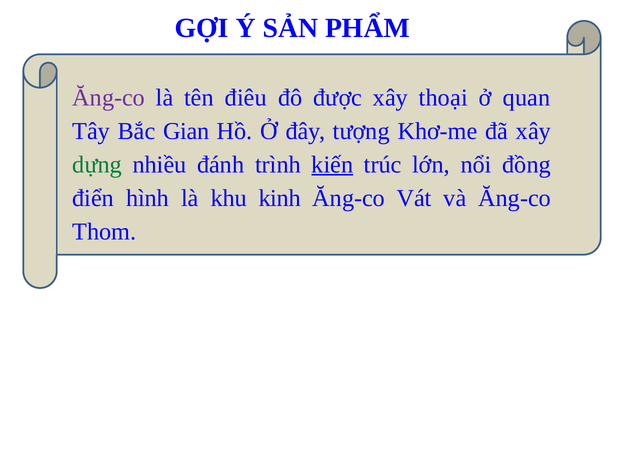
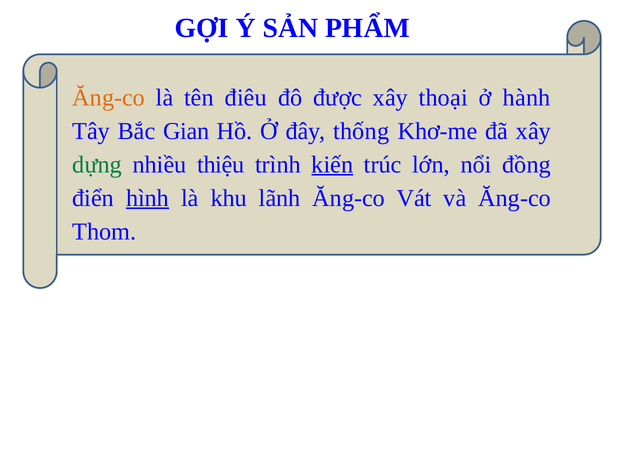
Ăng-co colour: purple -> orange (109, 98)
quan: quan -> hành (527, 98)
tượng: tượng -> thống (361, 131)
đánh: đánh -> thiệu (221, 165)
hình underline: none -> present (148, 198)
kinh: kinh -> lãnh (280, 198)
